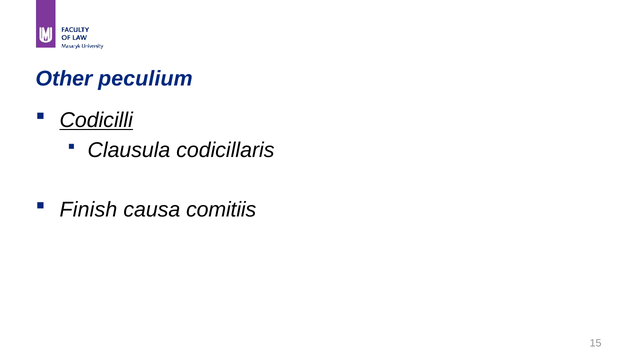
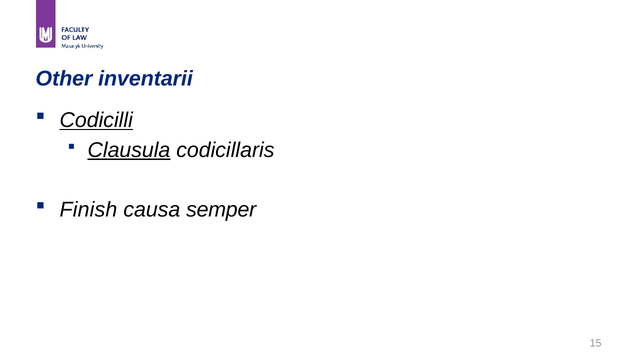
peculium: peculium -> inventarii (146, 78)
Clausula underline: none -> present (129, 150)
comitiis: comitiis -> semper (221, 209)
